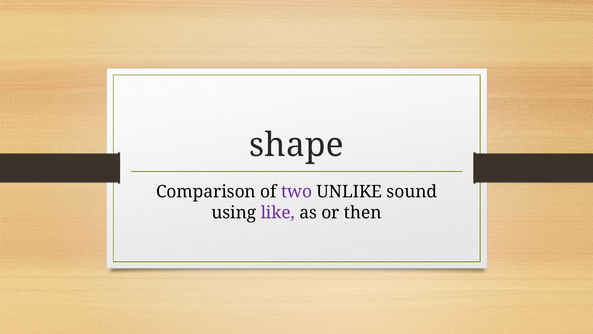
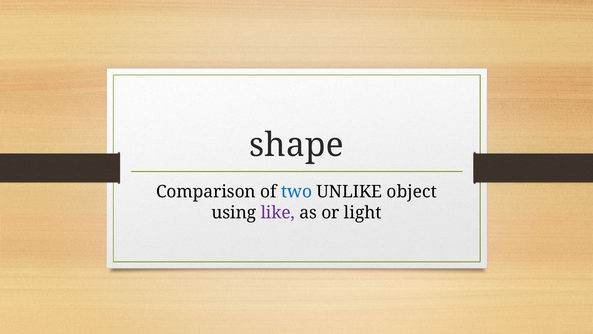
two colour: purple -> blue (297, 192)
sound: sound -> object (412, 192)
then: then -> light (363, 212)
